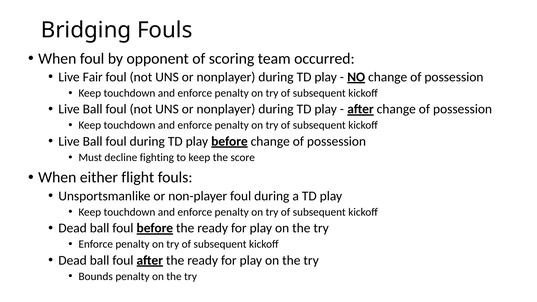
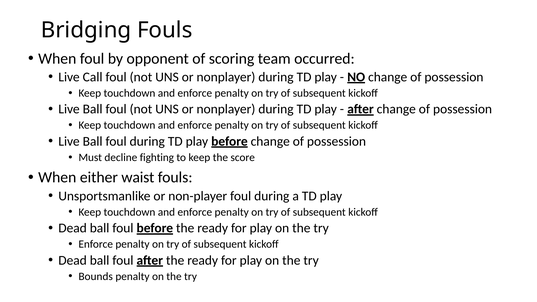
Fair: Fair -> Call (93, 77)
flight: flight -> waist (138, 178)
